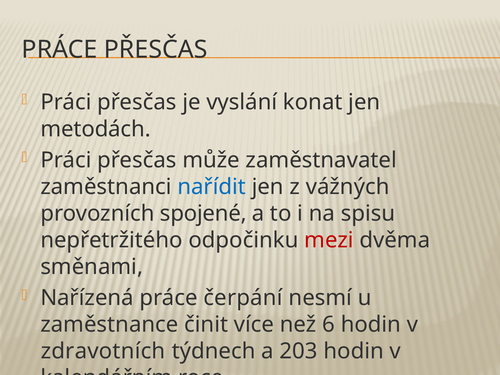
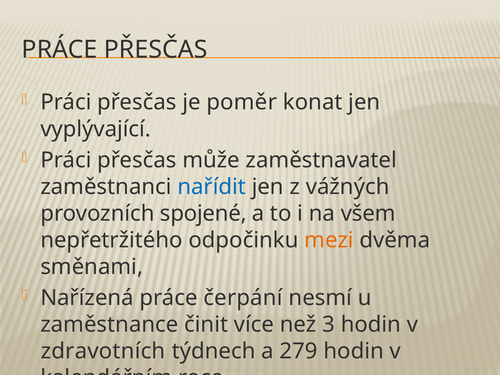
vyslání: vyslání -> poměr (242, 102)
metodách: metodách -> vyplývající (96, 129)
spisu: spisu -> všem (368, 213)
mezi colour: red -> orange (329, 240)
6: 6 -> 3 (329, 325)
203: 203 -> 279 (299, 351)
